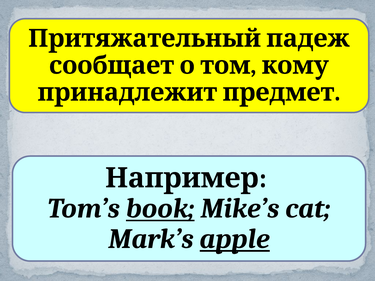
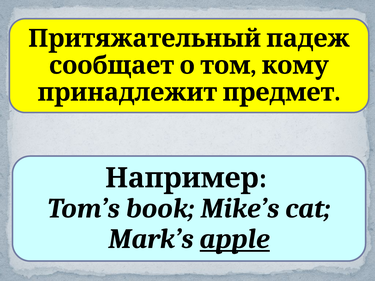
book underline: present -> none (160, 209)
